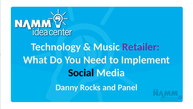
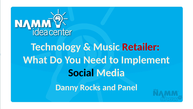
Retailer colour: purple -> red (141, 47)
